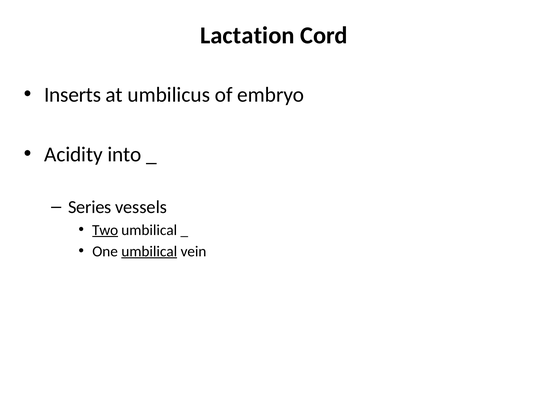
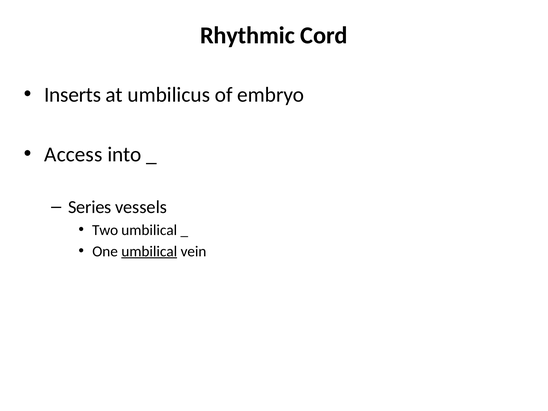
Lactation: Lactation -> Rhythmic (247, 35)
Acidity: Acidity -> Access (73, 154)
Two underline: present -> none (105, 230)
